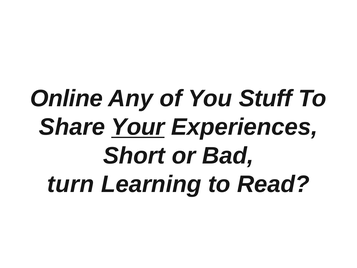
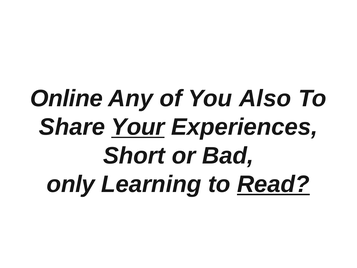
Stuff: Stuff -> Also (265, 98)
turn: turn -> only (71, 184)
Read underline: none -> present (273, 184)
